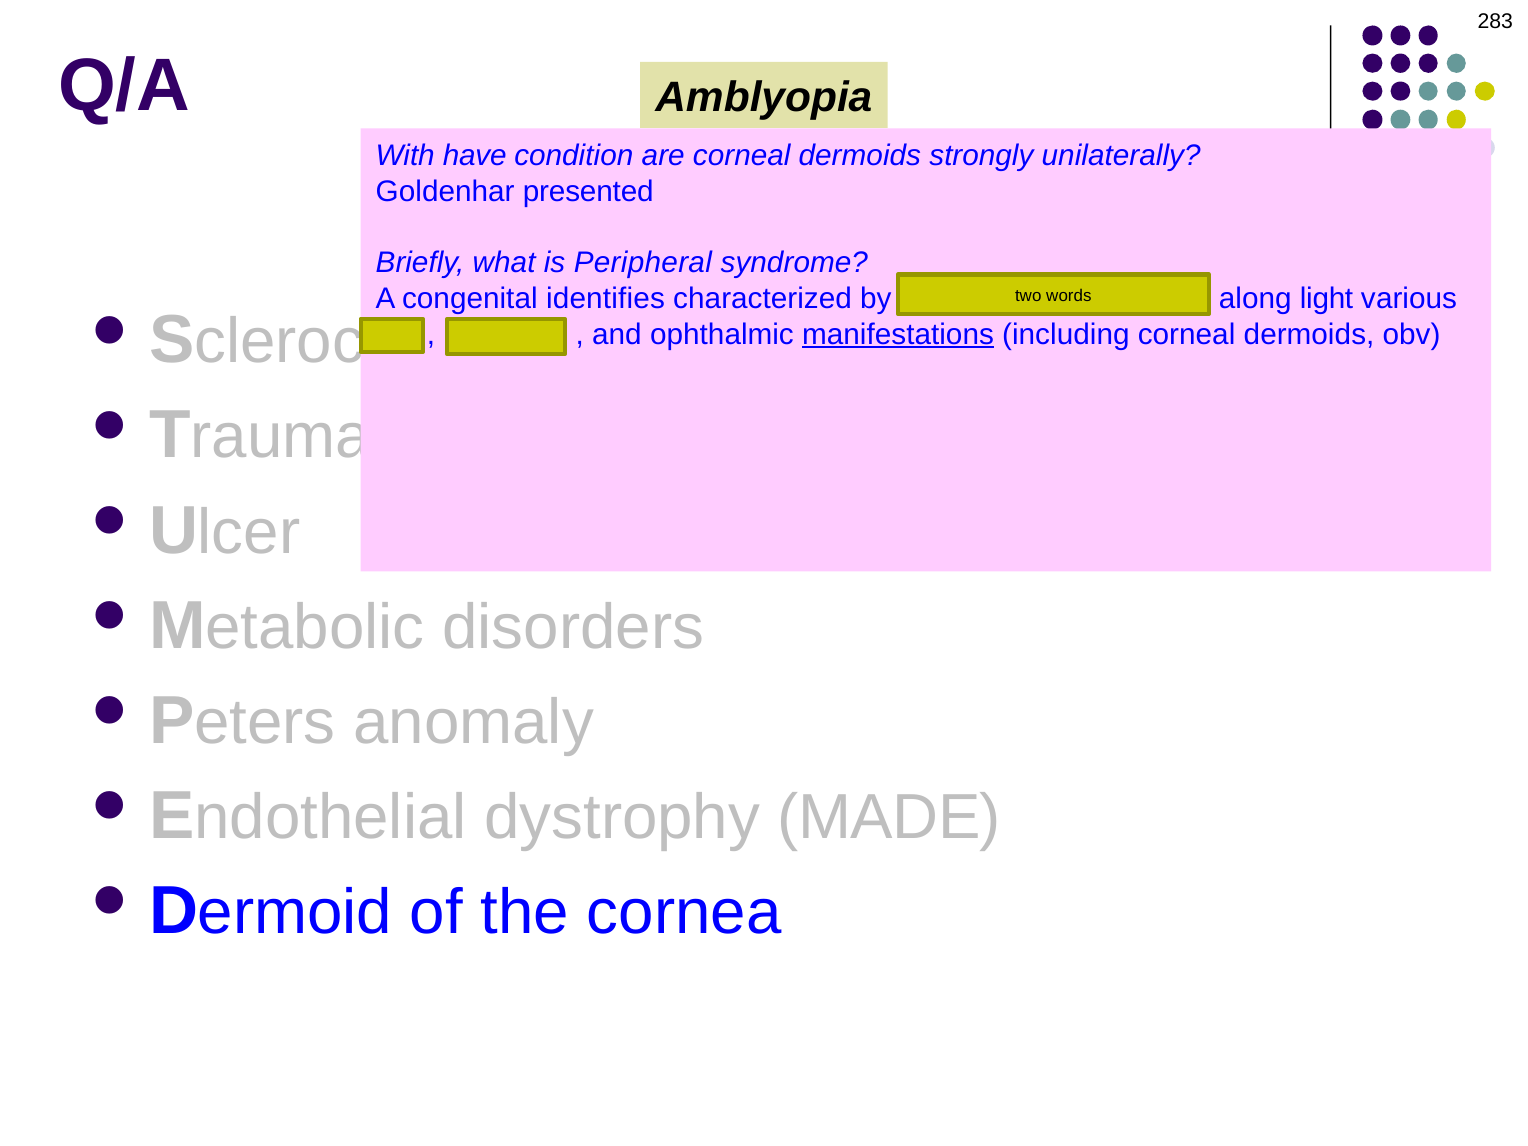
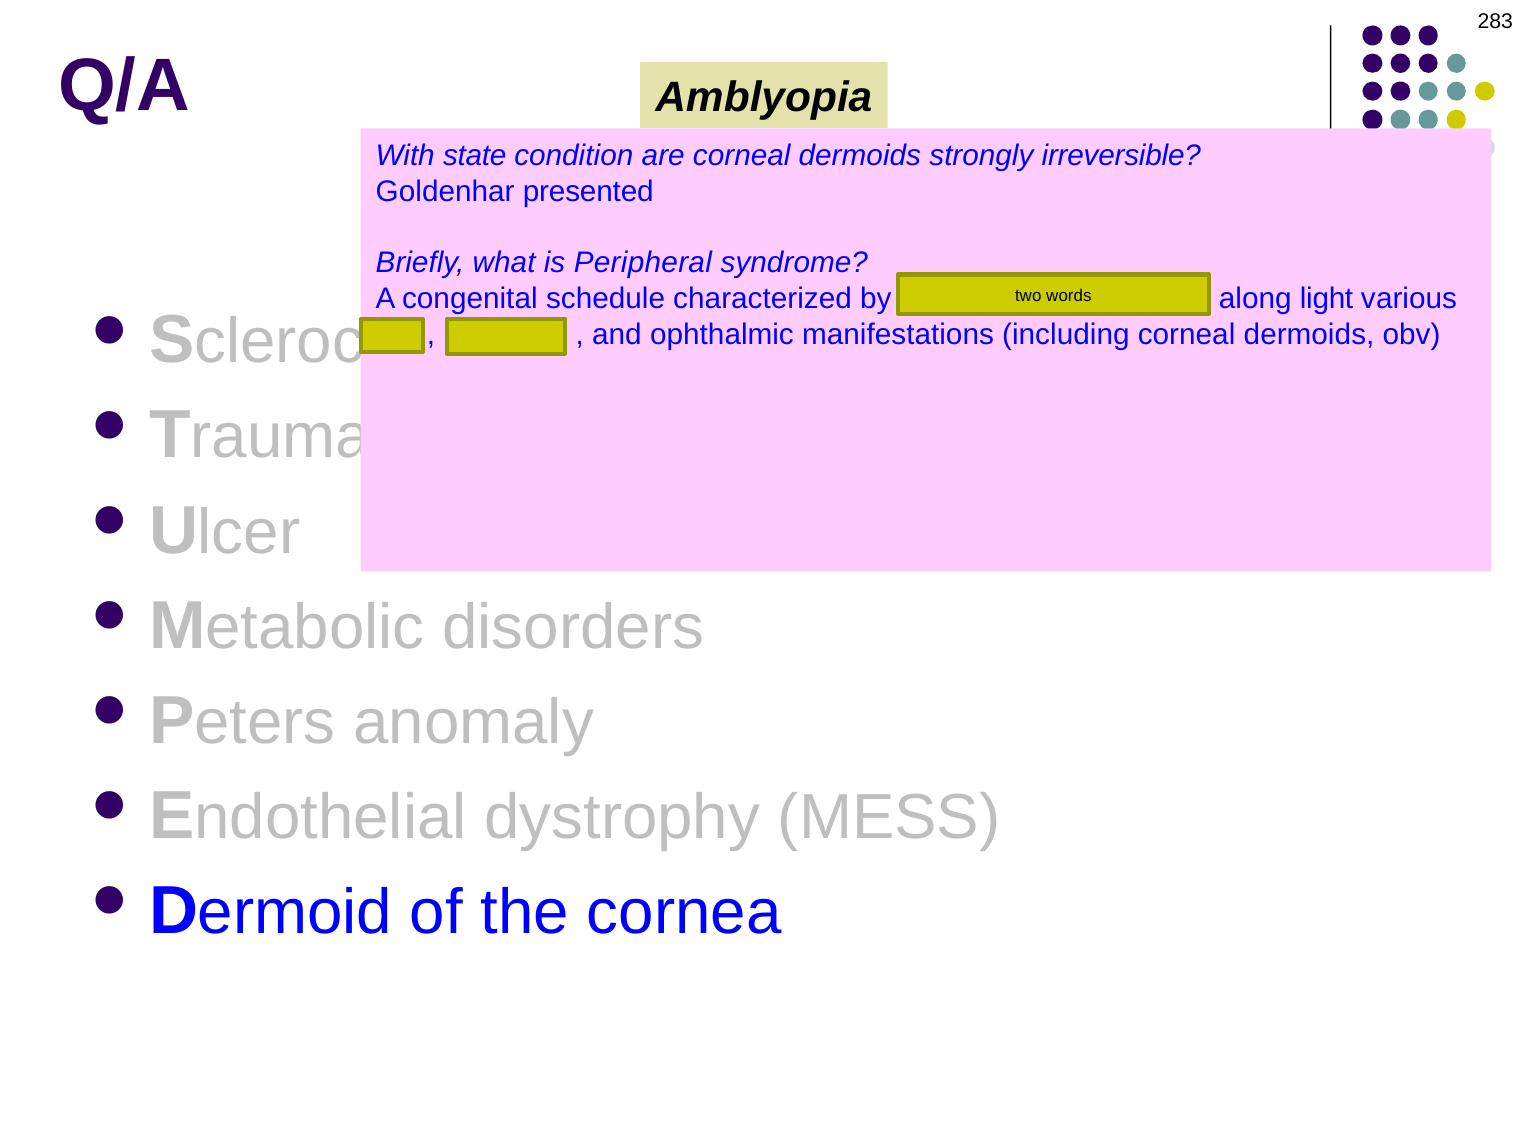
have: have -> state (475, 156)
unilaterally: unilaterally -> irreversible (1121, 156)
identifies: identifies -> schedule (606, 299)
manifestations underline: present -> none (898, 334)
MADE: MADE -> MESS (889, 817)
